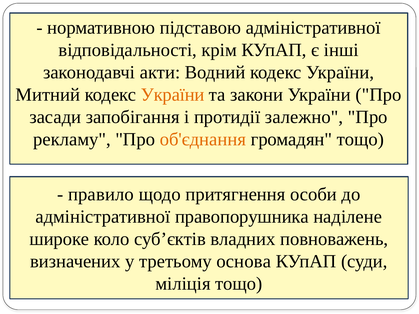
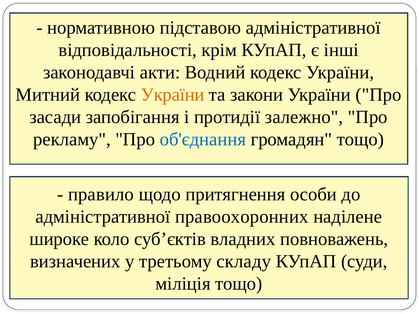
об'єднання colour: orange -> blue (203, 139)
правопорушника: правопорушника -> правоохоронних (242, 217)
основа: основа -> складу (244, 262)
